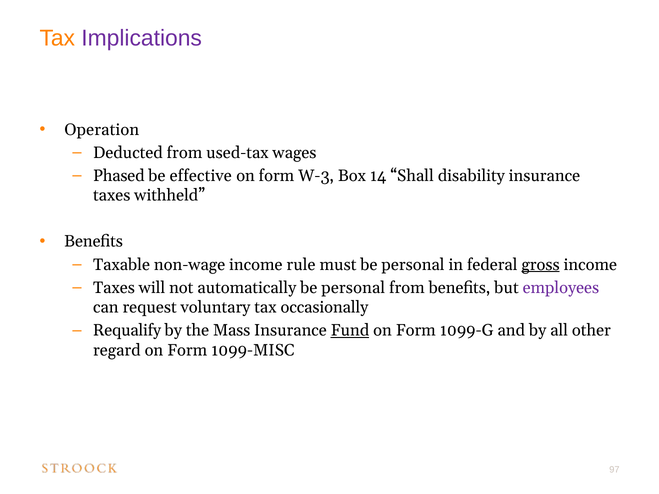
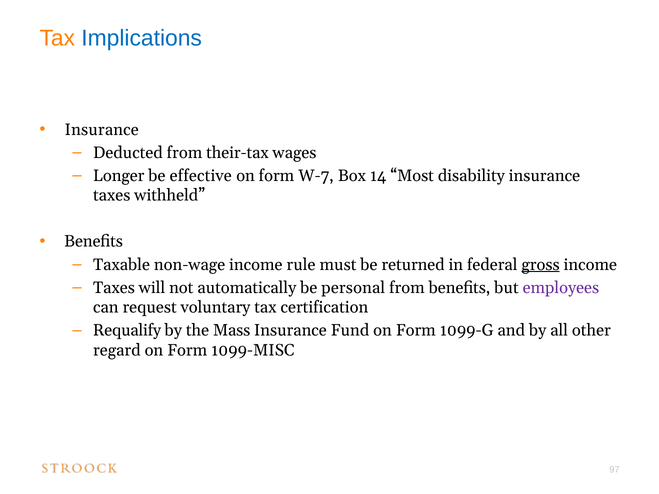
Implications colour: purple -> blue (142, 38)
Operation: Operation -> Insurance (102, 130)
used-tax: used-tax -> their-tax (237, 153)
Phased: Phased -> Longer (119, 176)
W-3: W-3 -> W-7 (316, 176)
Shall: Shall -> Most (412, 176)
must be personal: personal -> returned (413, 265)
occasionally: occasionally -> certification (324, 308)
Fund underline: present -> none (350, 331)
